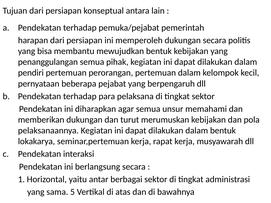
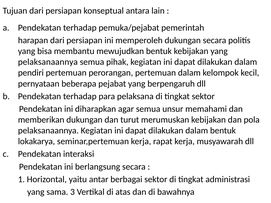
penanggulangan: penanggulangan -> pelaksanaannya (48, 62)
5: 5 -> 3 (72, 192)
